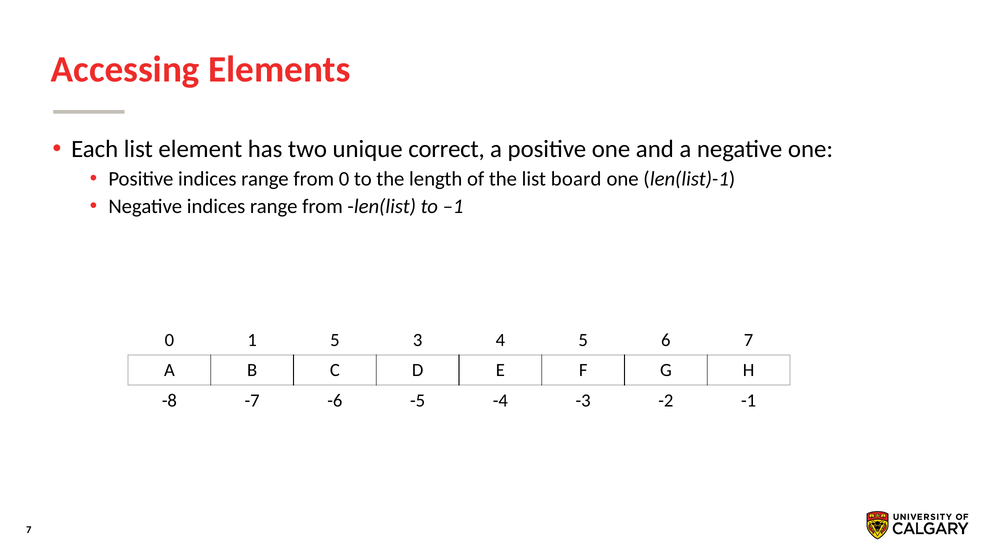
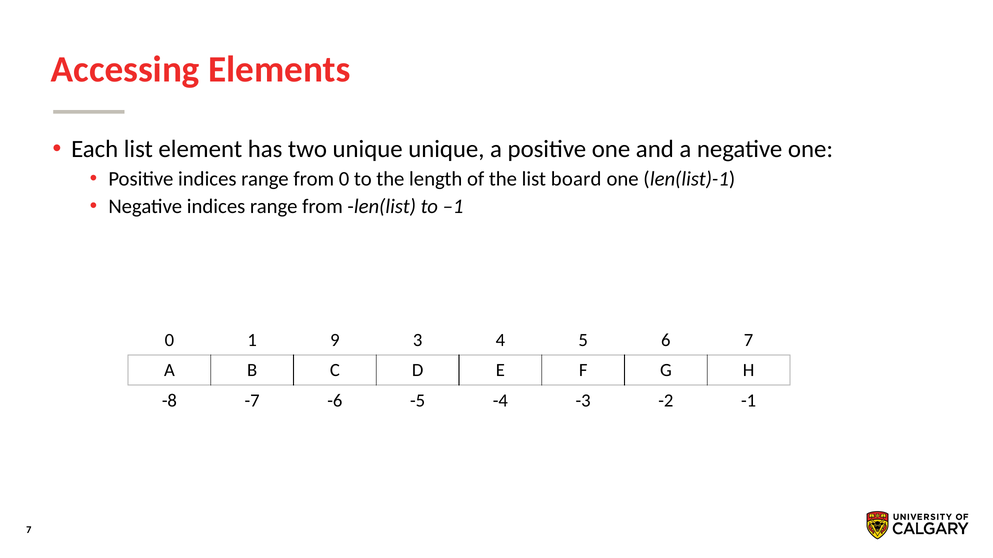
unique correct: correct -> unique (446, 149)
1 5: 5 -> 9 (335, 340)
